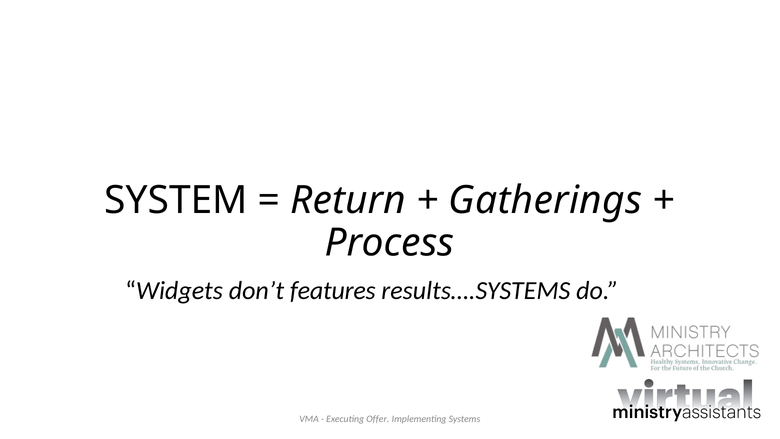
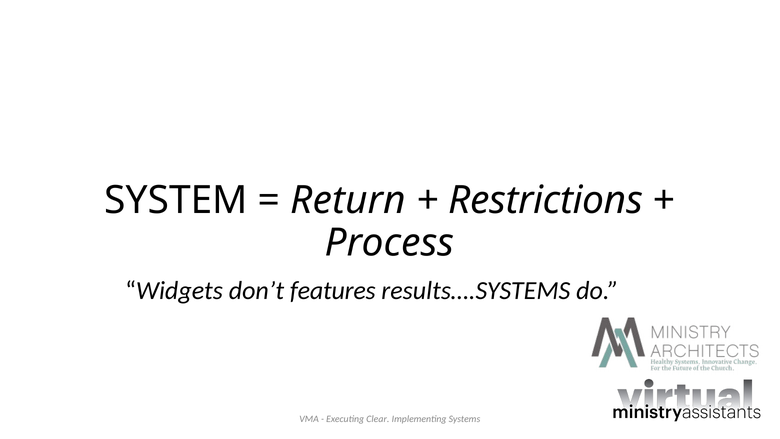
Gatherings: Gatherings -> Restrictions (546, 200)
Offer: Offer -> Clear (378, 419)
